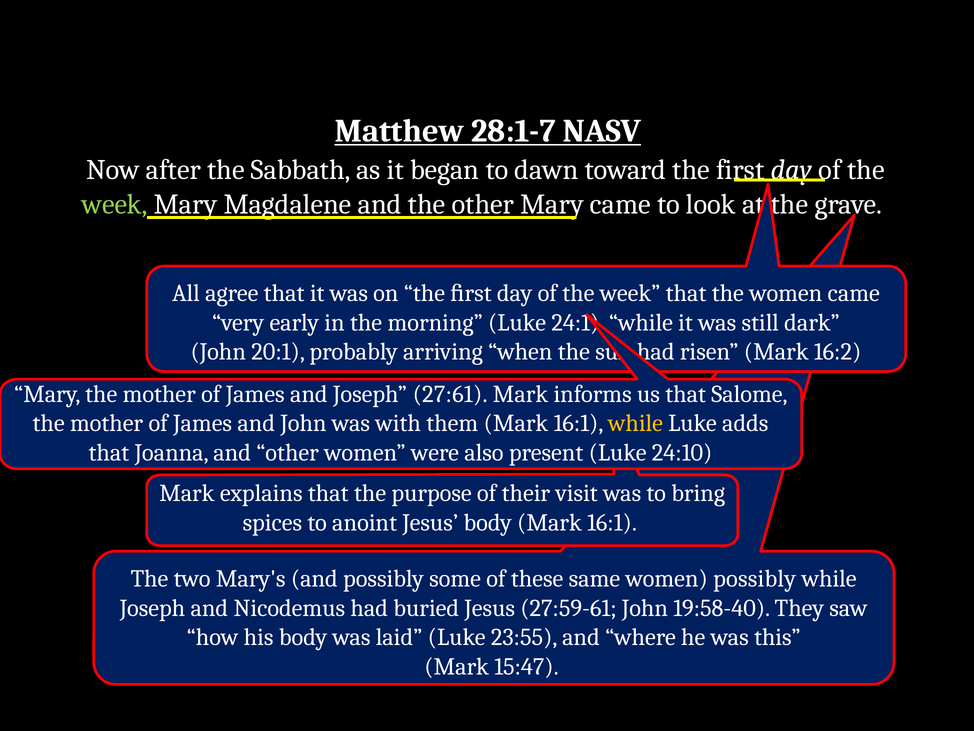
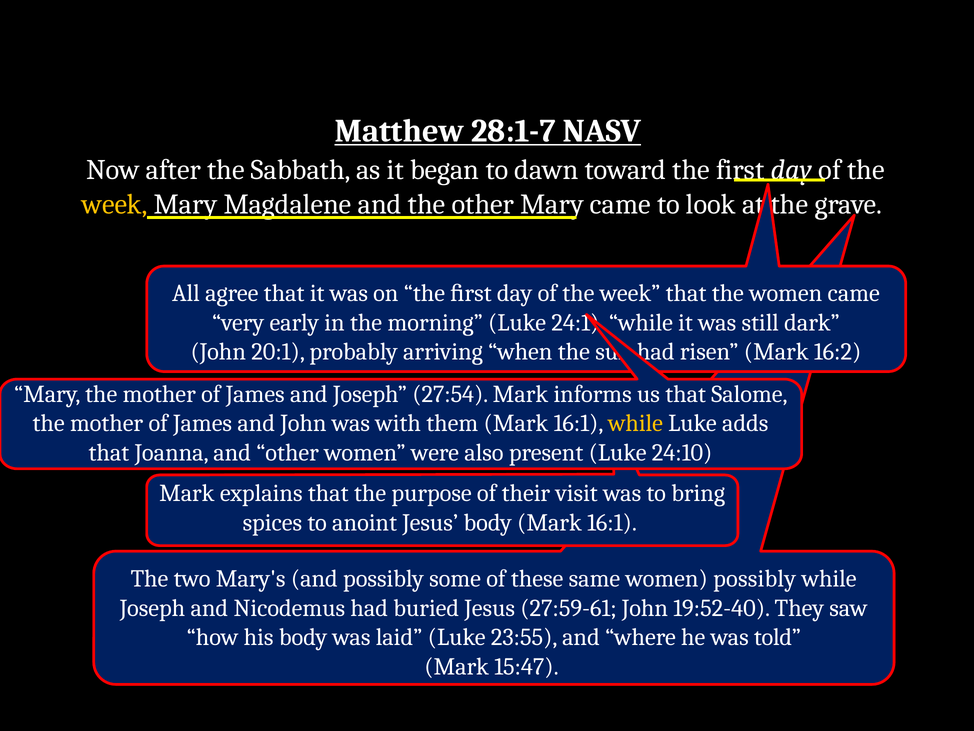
week colour: light green -> yellow (115, 204)
27:61: 27:61 -> 27:54 (450, 394)
19:58-40: 19:58-40 -> 19:52-40 (722, 608)
this: this -> told (777, 637)
